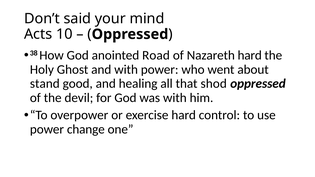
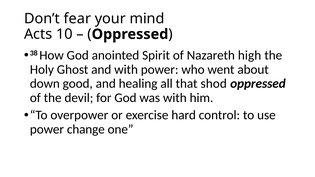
said: said -> fear (77, 19)
Road: Road -> Spirit (156, 55)
Nazareth hard: hard -> high (250, 55)
stand: stand -> down (45, 84)
